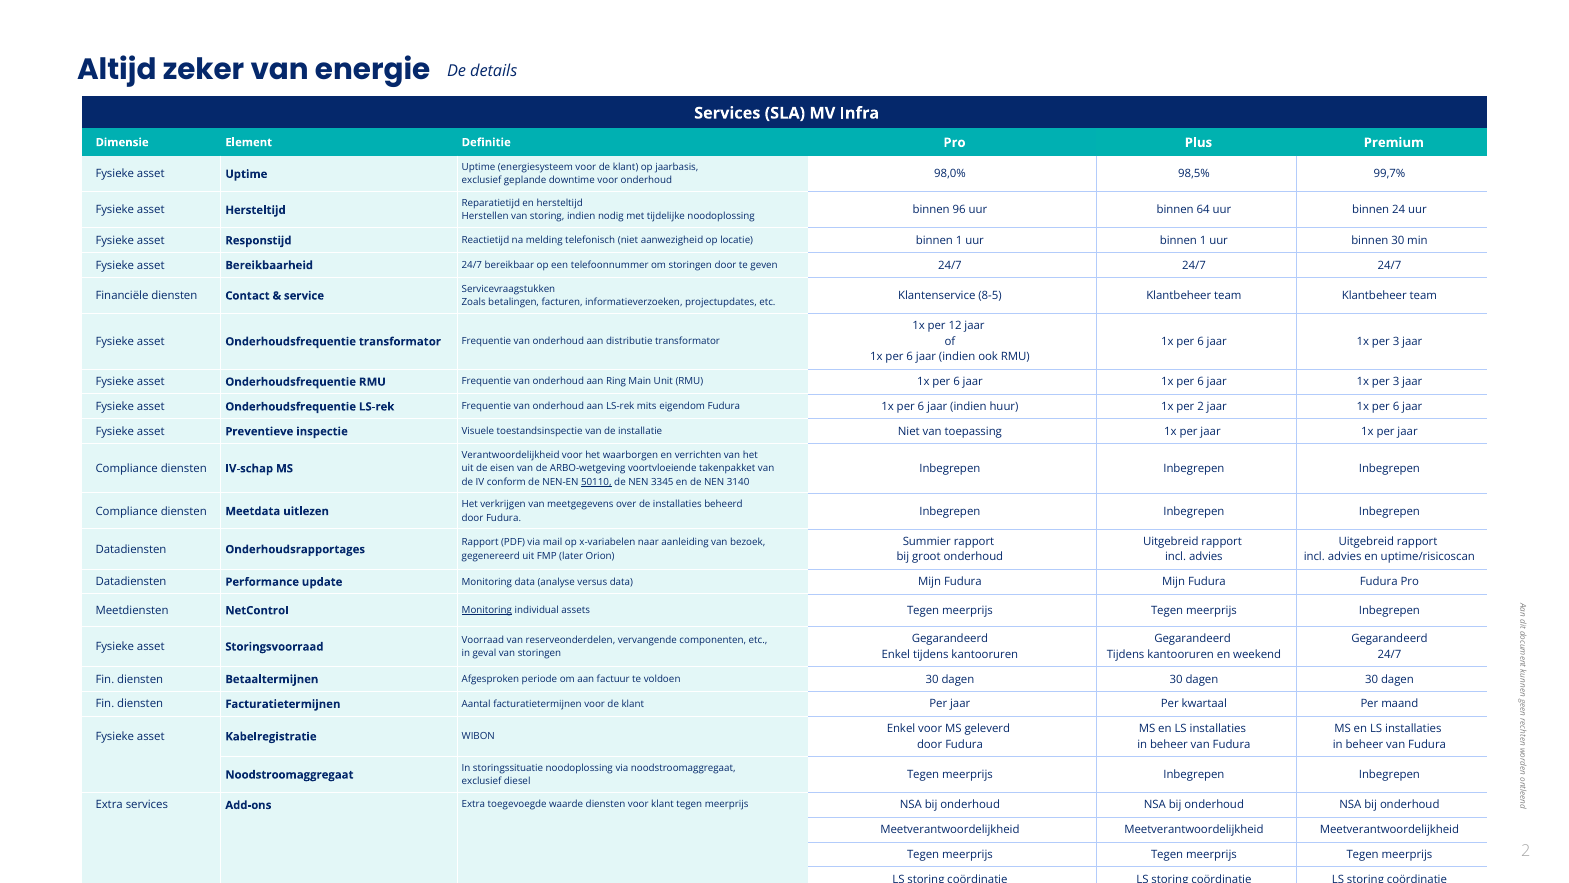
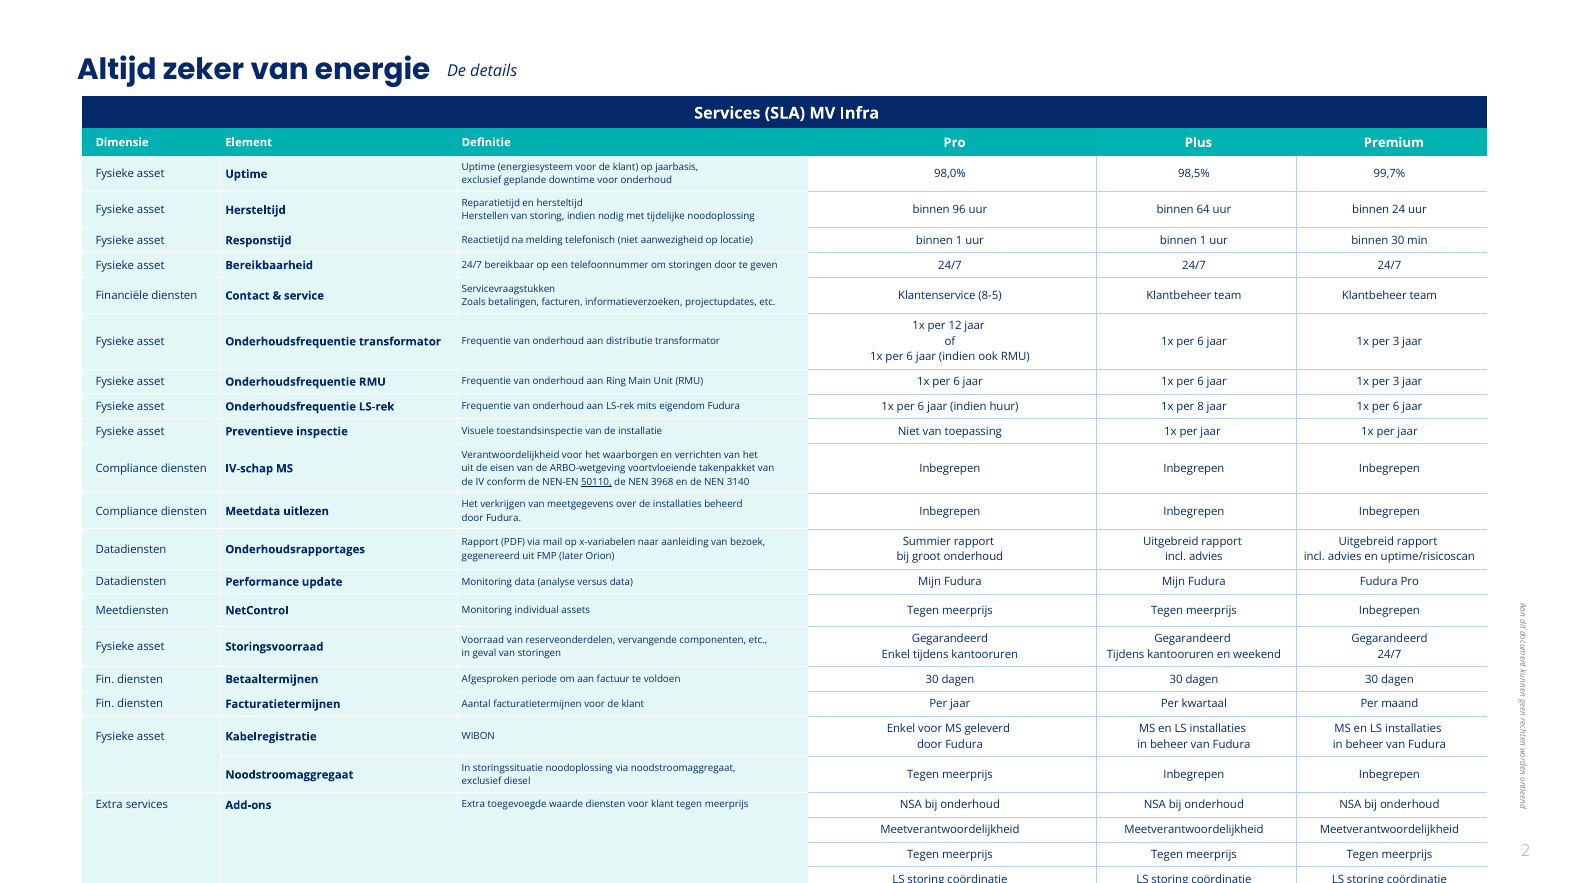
per 2: 2 -> 8 (1201, 407)
3345: 3345 -> 3968 (662, 482)
Monitoring underline: present -> none (487, 610)
